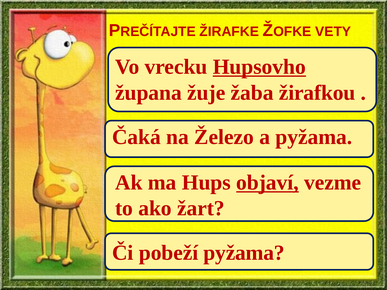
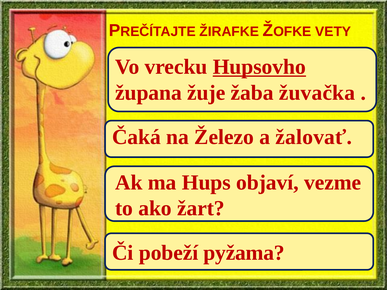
žirafkou: žirafkou -> žuvačka (317, 93)
a pyžama: pyžama -> žalovať (314, 137)
objaví underline: present -> none (267, 183)
